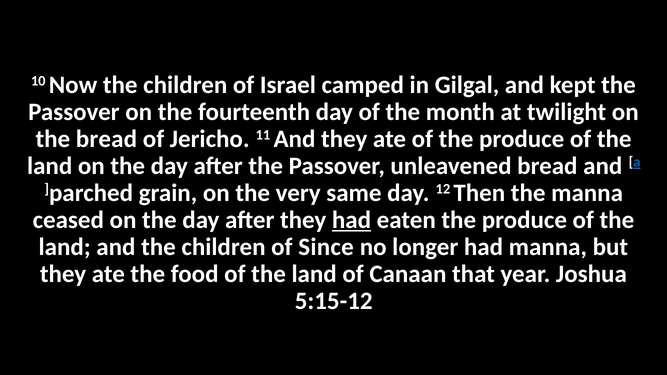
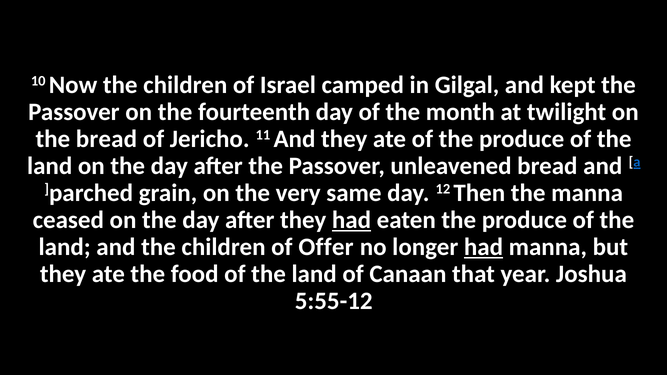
Since: Since -> Offer (326, 247)
had underline: none -> present (483, 247)
5:15-12: 5:15-12 -> 5:55-12 (334, 301)
